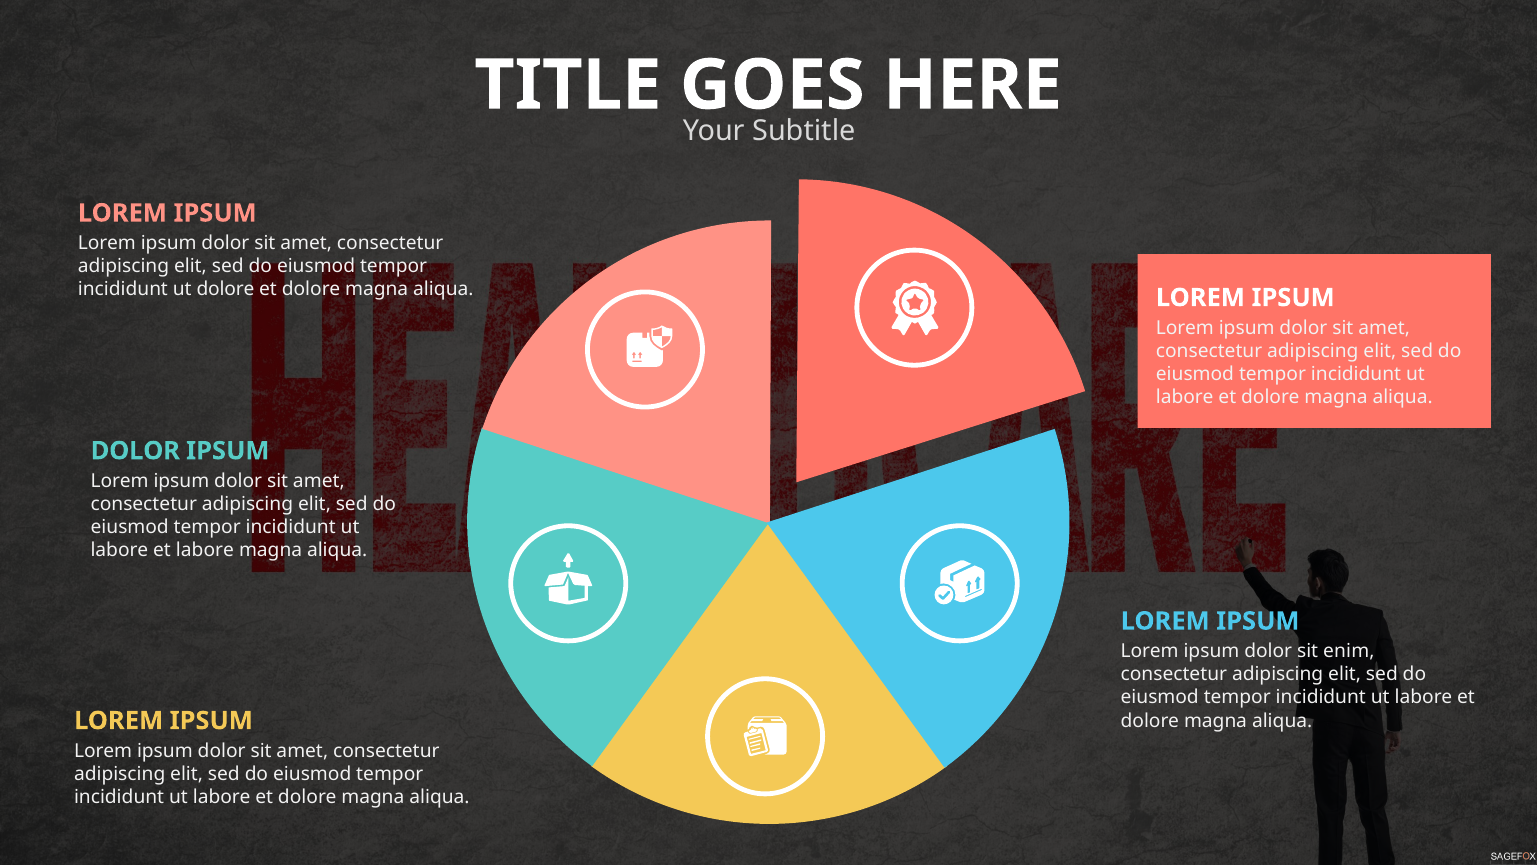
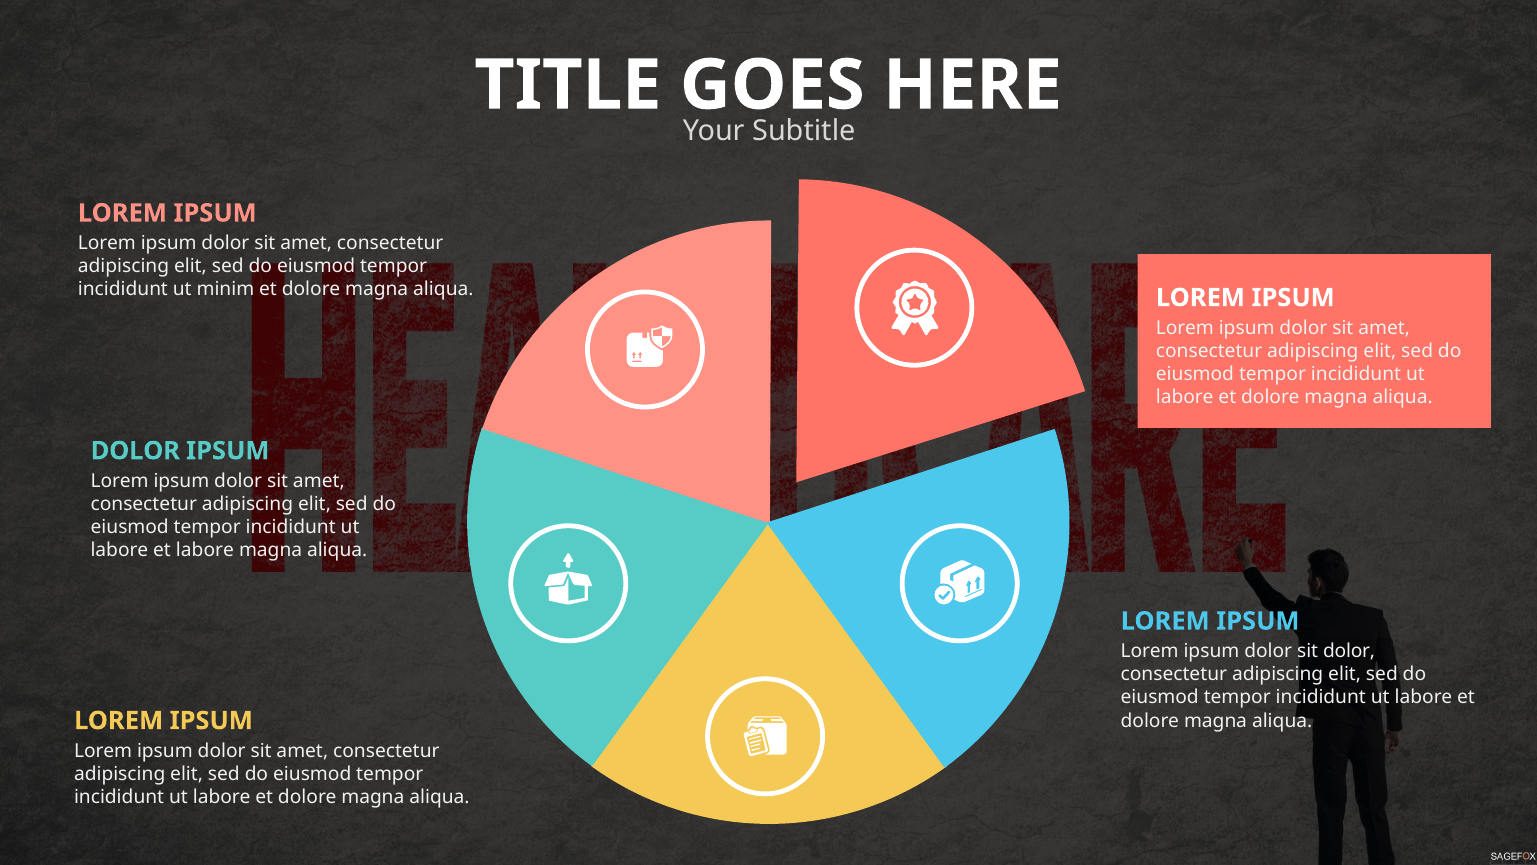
ut dolore: dolore -> minim (225, 289)
sit enim: enim -> dolor (1349, 651)
